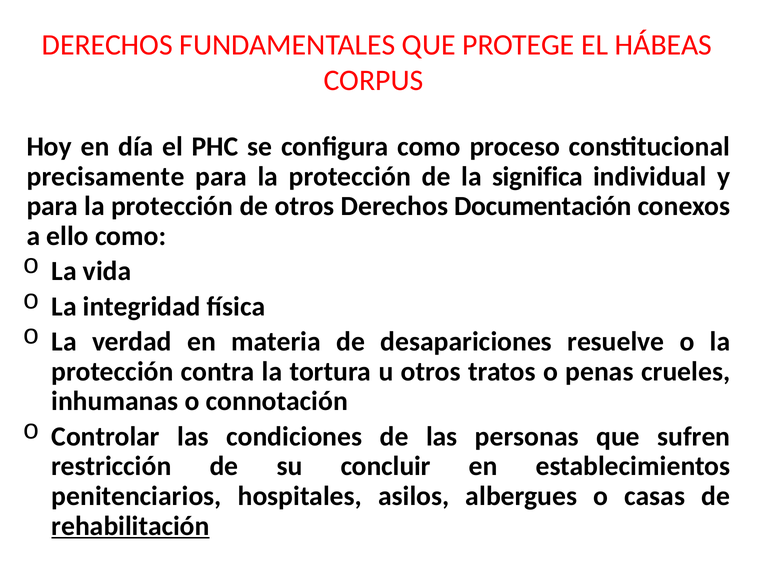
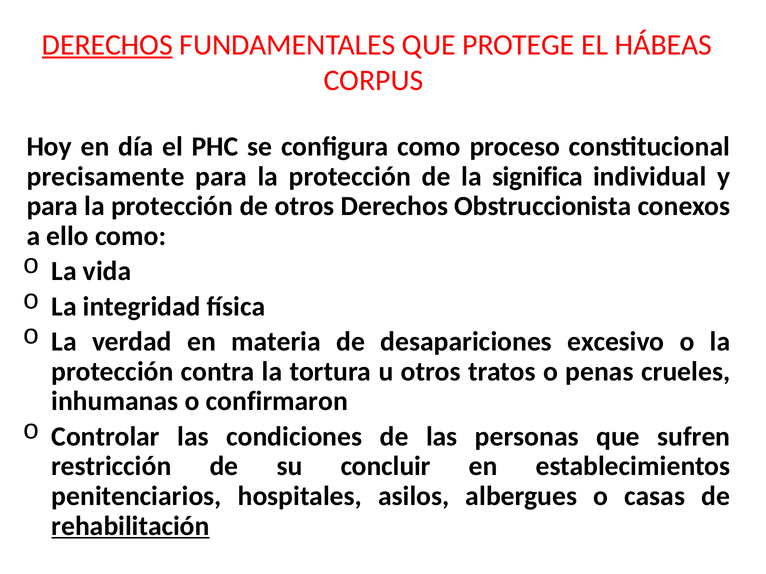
DERECHOS underline: none -> present (107, 45)
Documentación: Documentación -> Obstruccionista (543, 206)
resuelve: resuelve -> excesivo (616, 342)
connotación: connotación -> confirmaron (277, 402)
